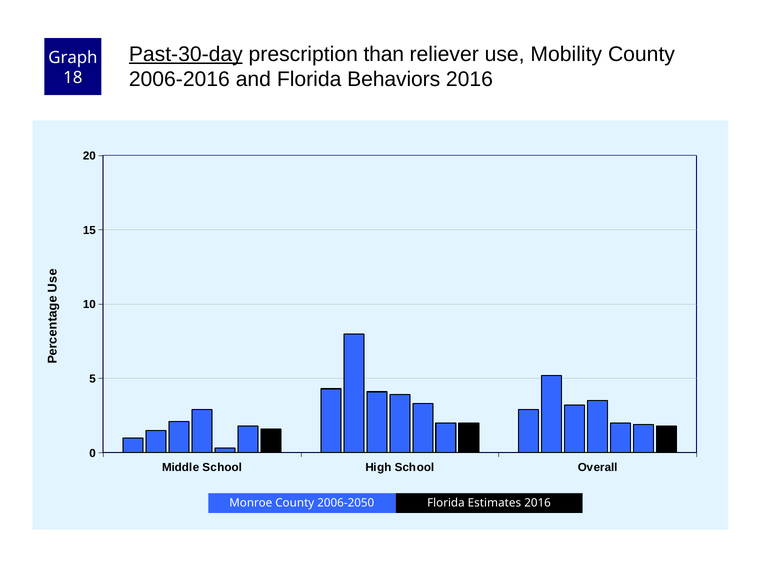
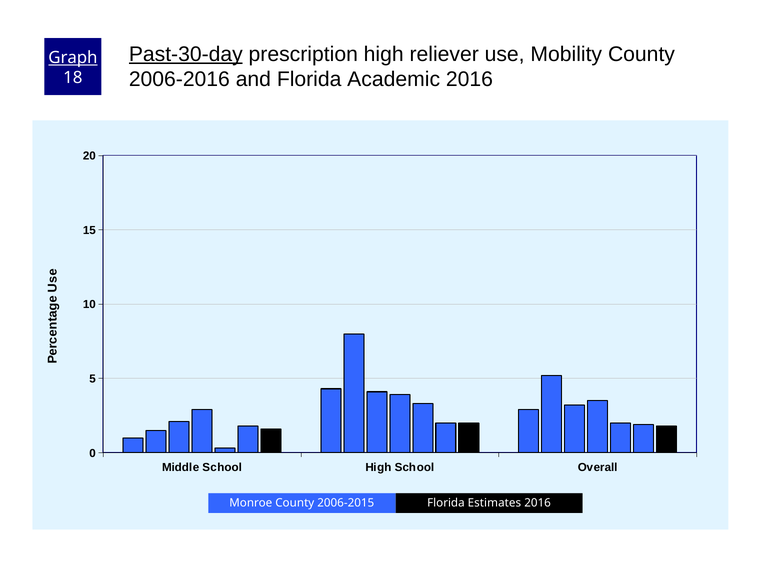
prescription than: than -> high (384, 54)
Graph underline: none -> present (73, 58)
Behaviors: Behaviors -> Academic (394, 79)
2006-2050: 2006-2050 -> 2006-2015 (346, 503)
